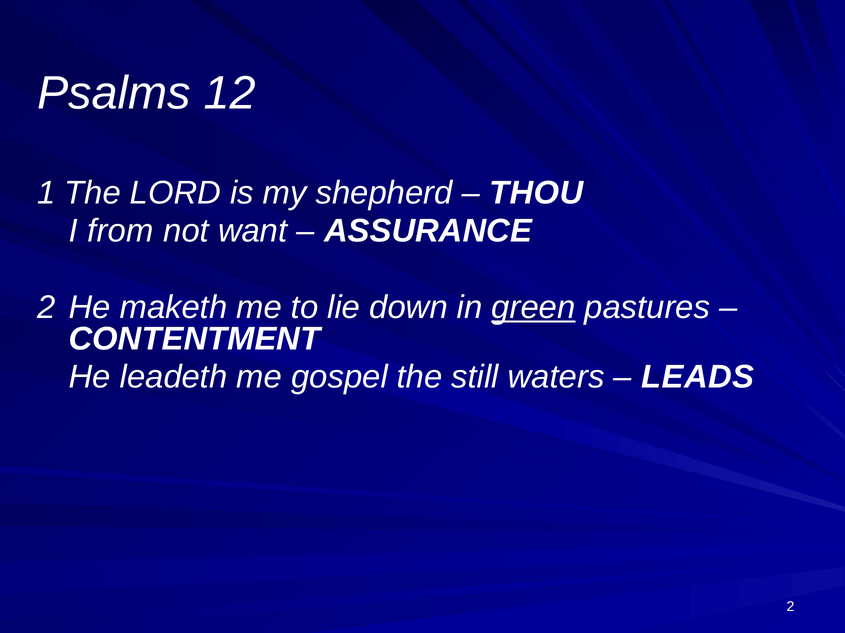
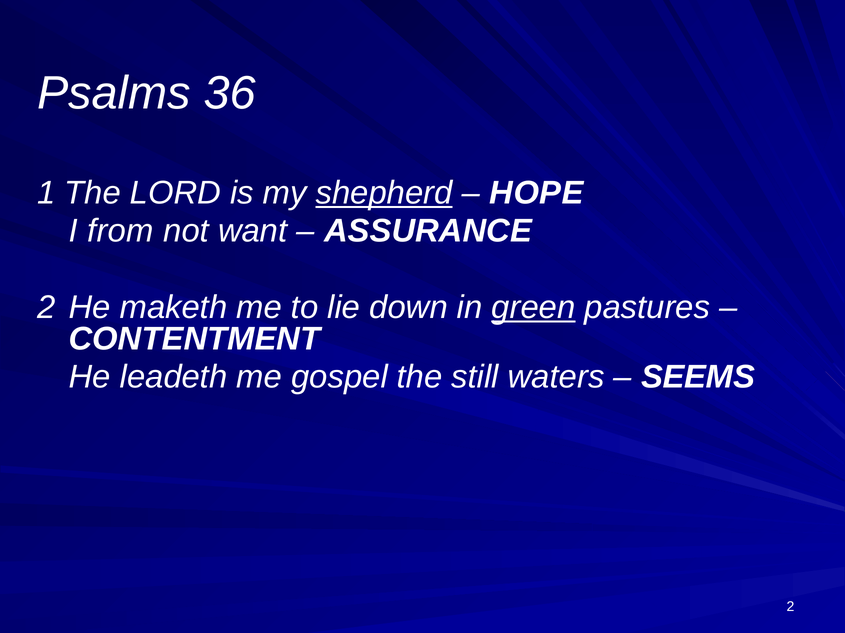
12: 12 -> 36 (230, 93)
shepherd underline: none -> present (384, 193)
THOU: THOU -> HOPE (536, 193)
LEADS: LEADS -> SEEMS (698, 377)
